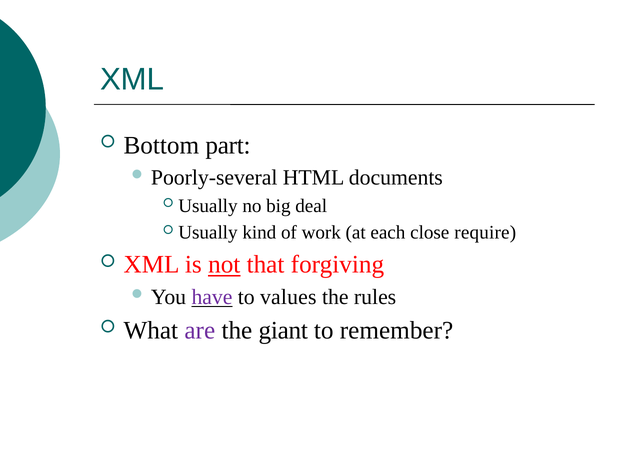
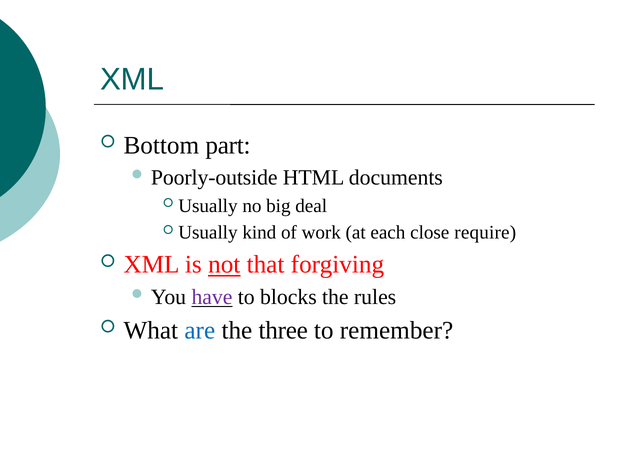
Poorly-several: Poorly-several -> Poorly-outside (214, 177)
values: values -> blocks (288, 297)
are colour: purple -> blue (200, 330)
giant: giant -> three (283, 330)
